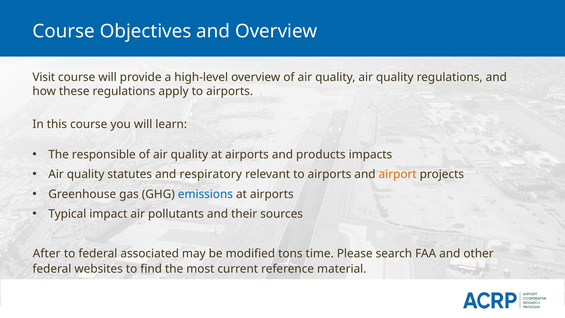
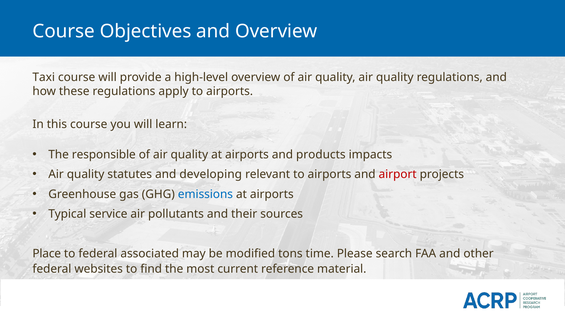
Visit: Visit -> Taxi (44, 77)
respiratory: respiratory -> developing (211, 174)
airport colour: orange -> red (398, 174)
impact: impact -> service (108, 214)
After: After -> Place (47, 254)
